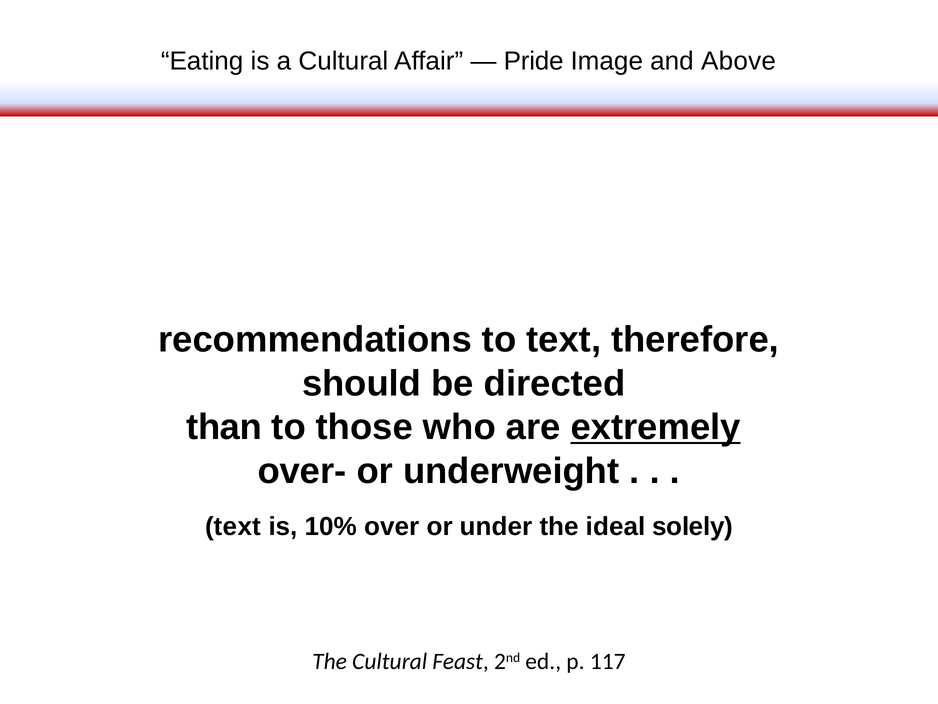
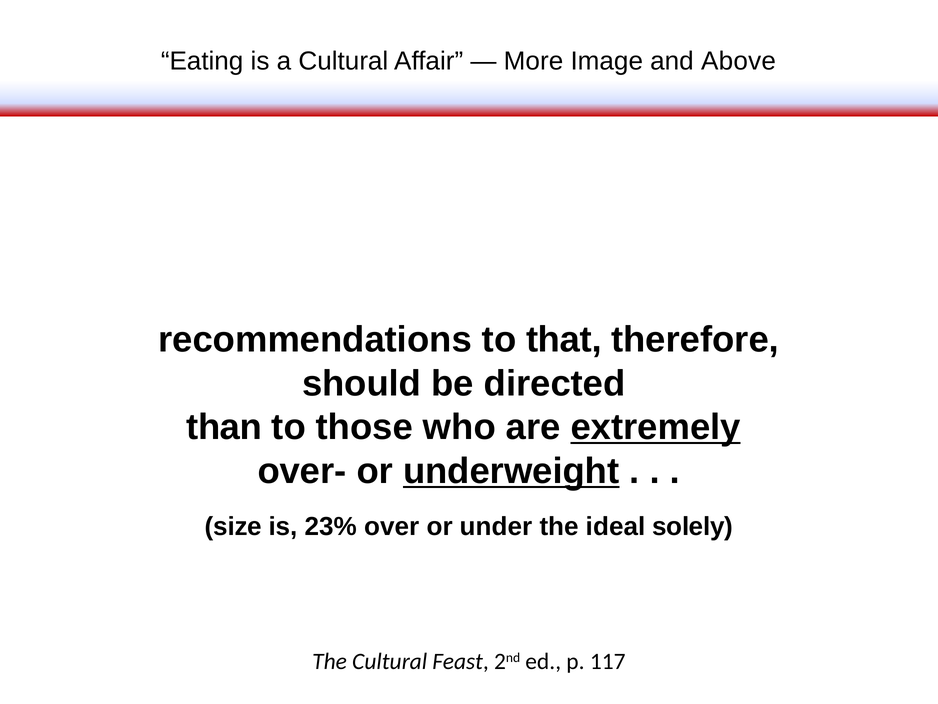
Pride: Pride -> More (533, 61)
to text: text -> that (564, 339)
underweight underline: none -> present (511, 471)
text: text -> size (233, 526)
10%: 10% -> 23% (331, 526)
